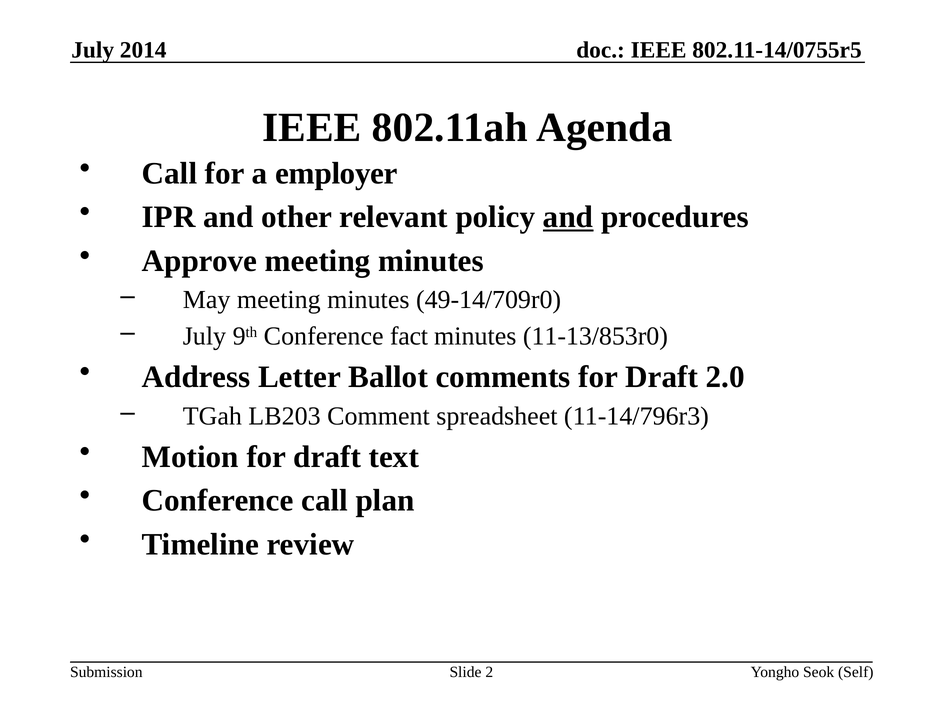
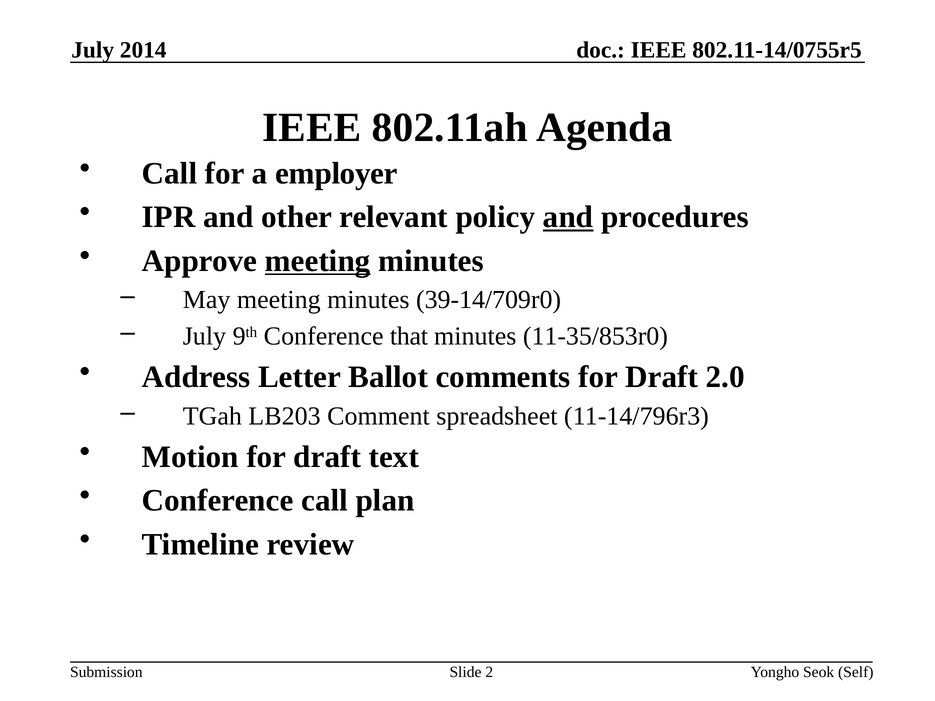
meeting underline: none -> present (318, 261)
49-14/709r0: 49-14/709r0 -> 39-14/709r0 (489, 300)
fact: fact -> that (409, 336)
11-13/853r0: 11-13/853r0 -> 11-35/853r0 (595, 336)
